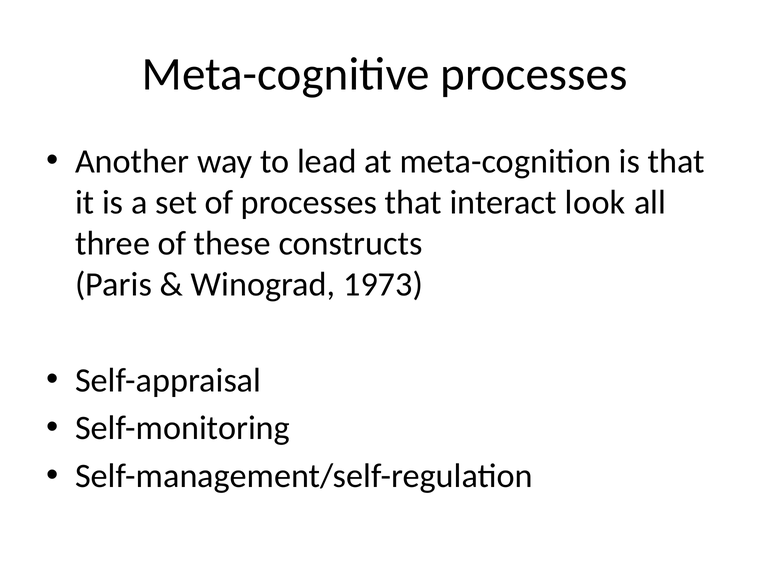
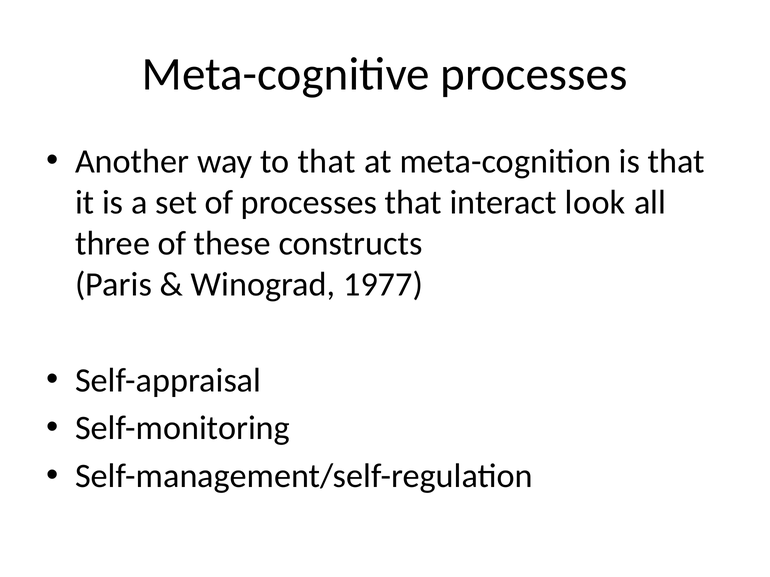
to lead: lead -> that (327, 162)
1973: 1973 -> 1977 (383, 285)
